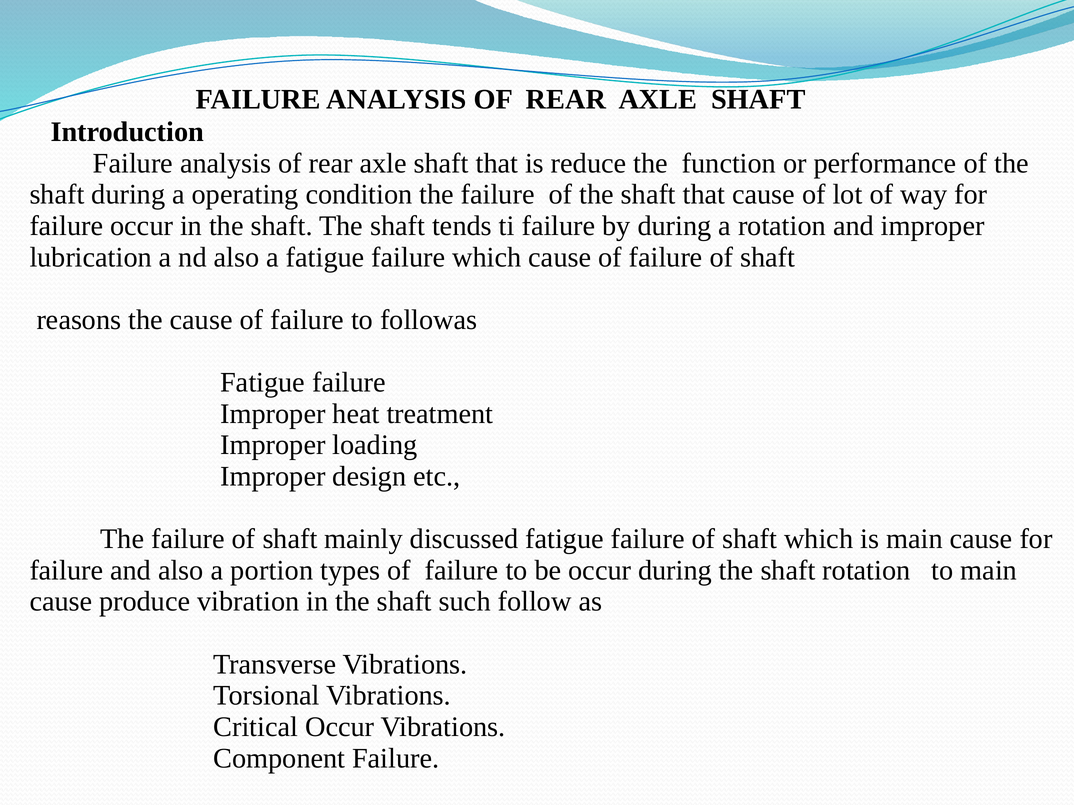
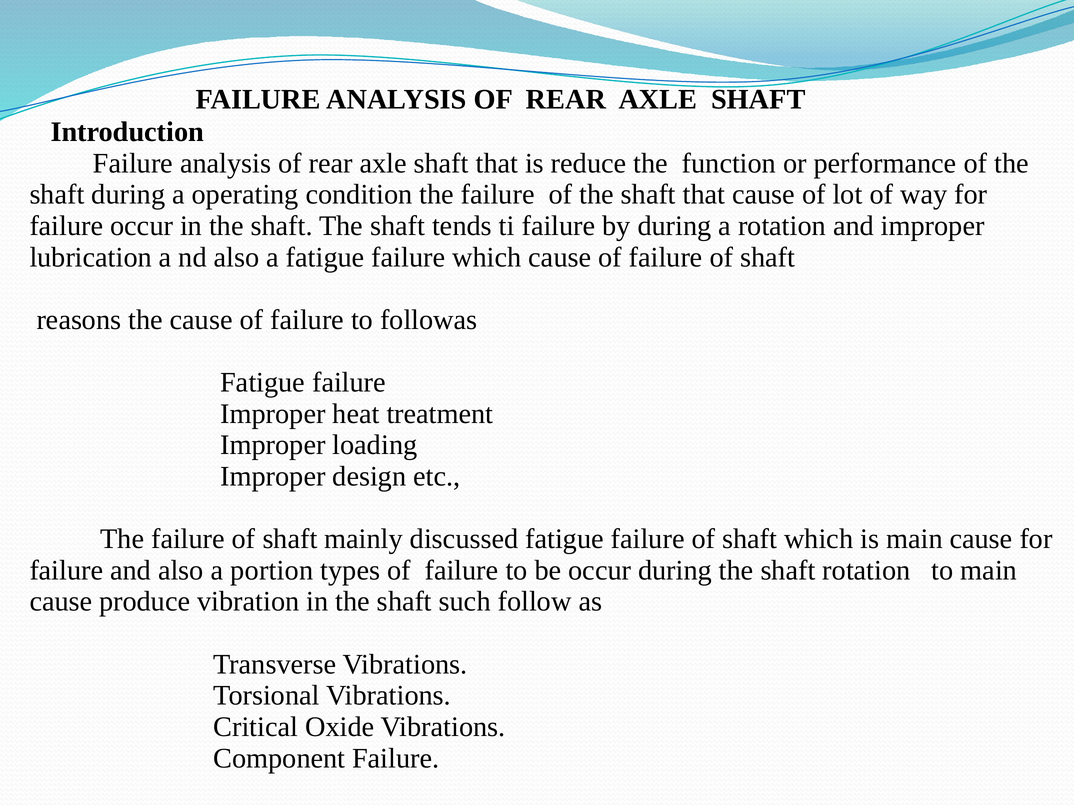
Critical Occur: Occur -> Oxide (340, 727)
